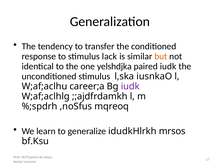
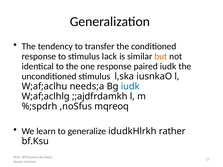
one yelshdjka: yelshdjka -> response (114, 66)
career;a: career;a -> needs;a (87, 87)
iudk colour: purple -> blue (130, 87)
mrsos: mrsos -> rather (172, 131)
